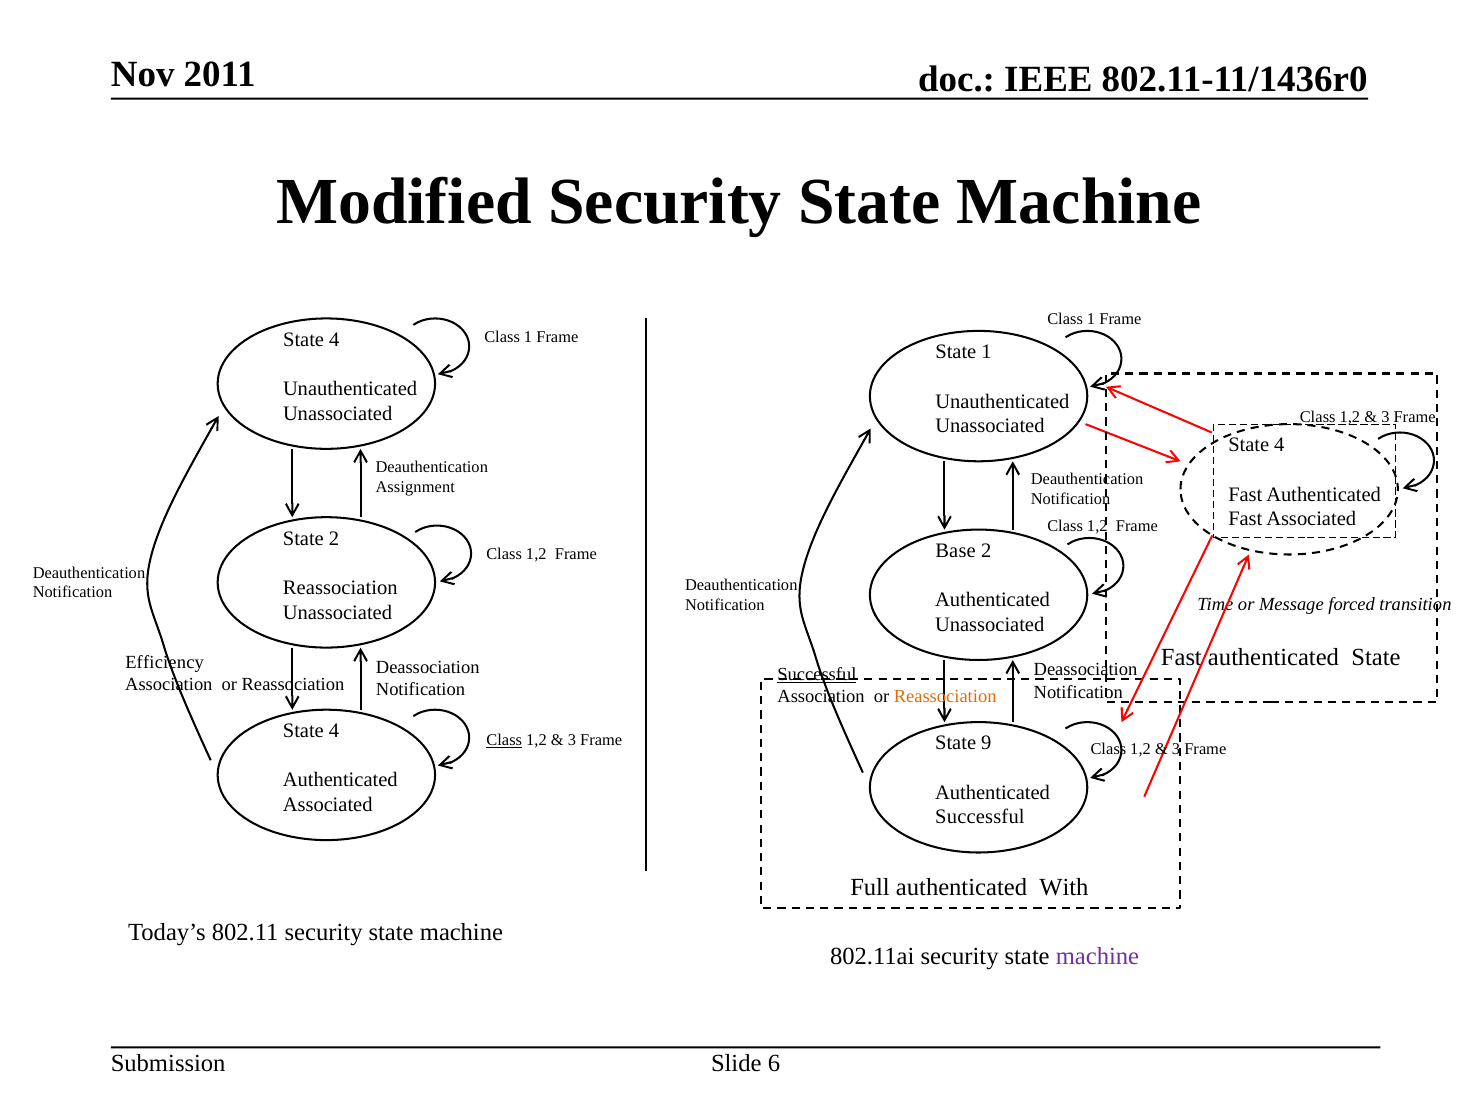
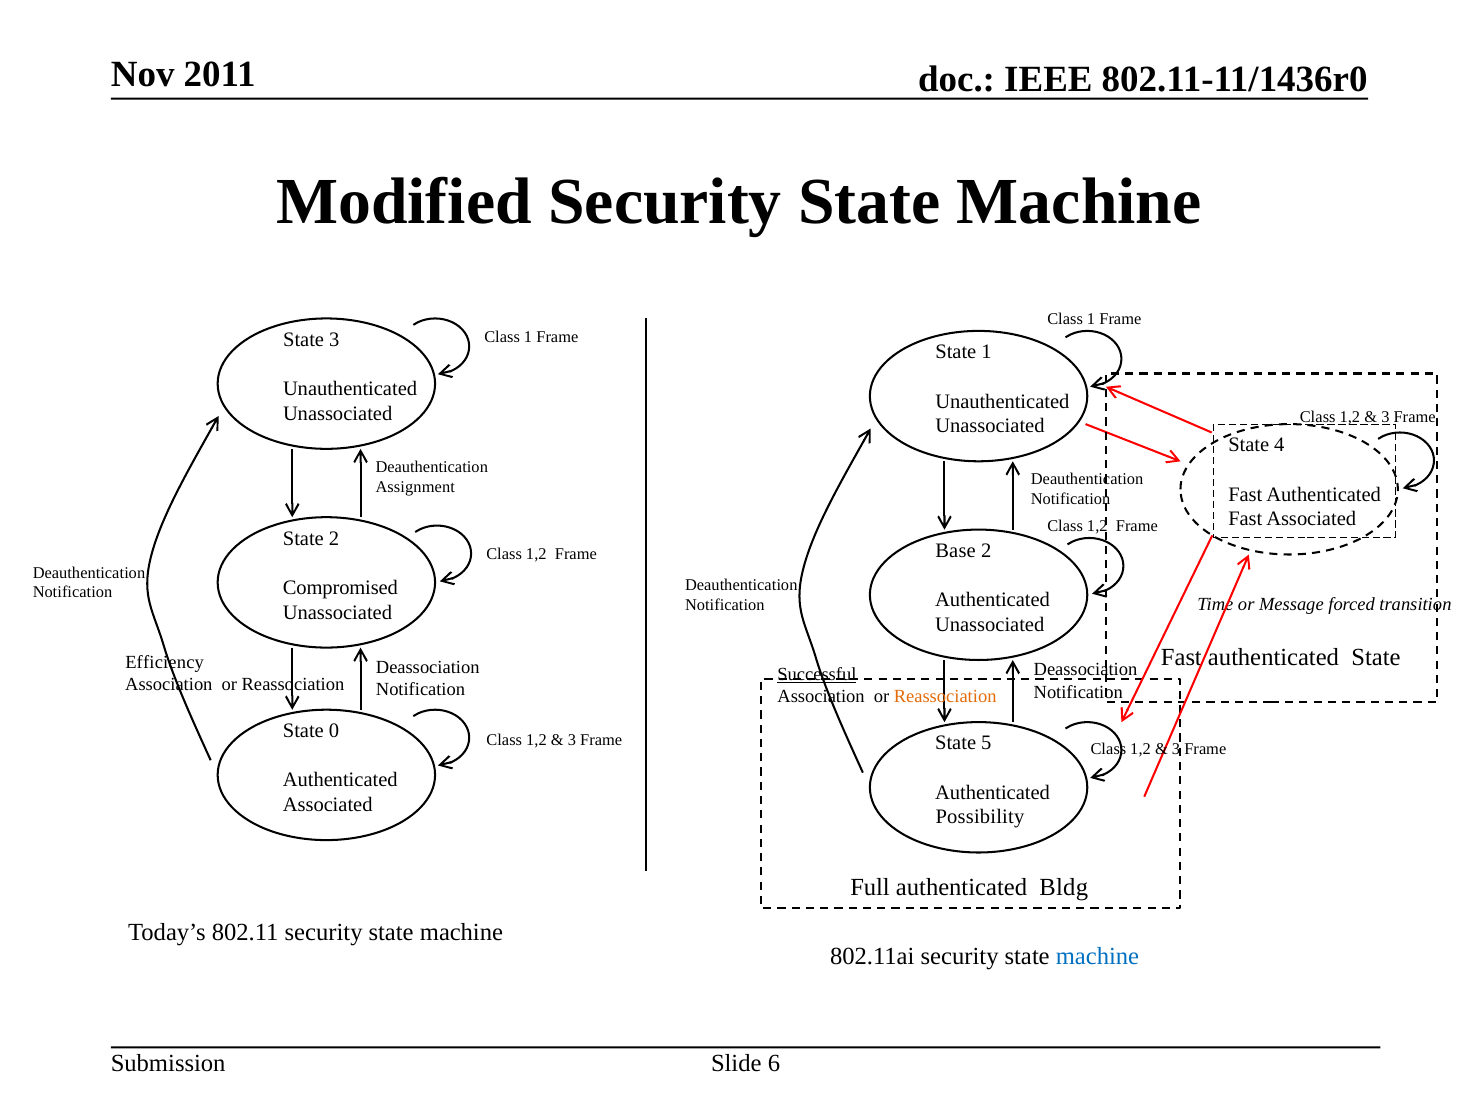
4: 4 -> 3 (334, 340)
Reassociation: Reassociation -> Compromised (340, 588)
4: 4 -> 0 (334, 731)
Class underline: present -> none (504, 741)
9: 9 -> 5 (986, 743)
Successful: Successful -> Possibility (980, 817)
With: With -> Bldg (1064, 888)
machine colour: purple -> blue (1097, 957)
